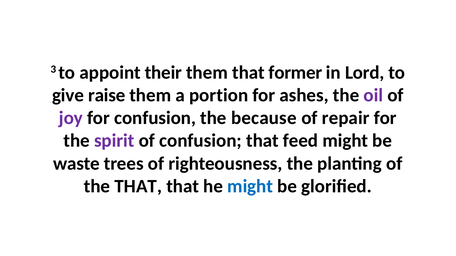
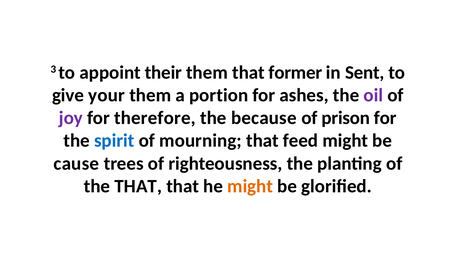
Lord: Lord -> Sent (365, 73)
raise: raise -> your (107, 95)
for confusion: confusion -> therefore (155, 118)
repair: repair -> prison (346, 118)
spirit colour: purple -> blue (114, 141)
of confusion: confusion -> mourning (200, 141)
waste: waste -> cause (76, 164)
might colour: blue -> orange (250, 187)
